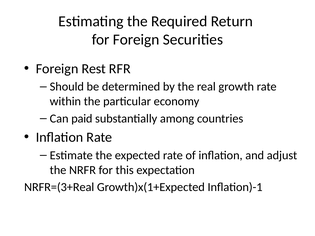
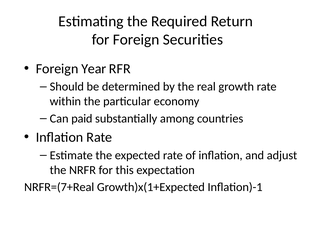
Rest: Rest -> Year (94, 69)
NRFR=(3+Real: NRFR=(3+Real -> NRFR=(7+Real (59, 187)
